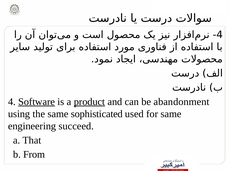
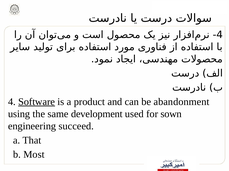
product underline: present -> none (89, 102)
sophisticated: sophisticated -> development (97, 114)
for same: same -> sown (171, 114)
From: From -> Most (34, 155)
